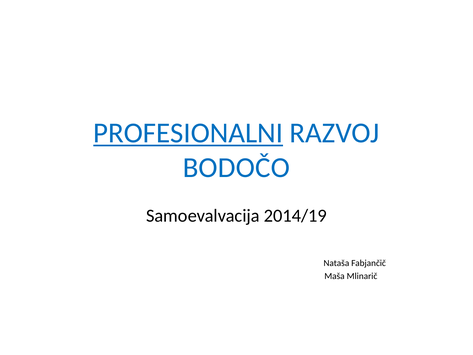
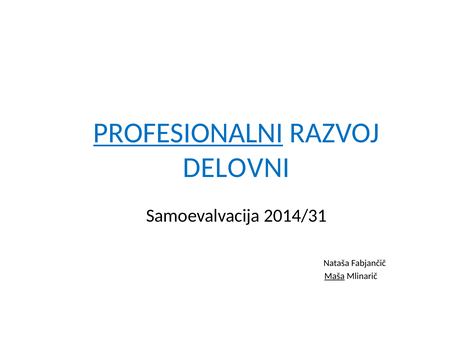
BODOČO: BODOČO -> DELOVNI (236, 168)
2014/19: 2014/19 -> 2014/31 (295, 216)
Maša underline: none -> present (335, 276)
